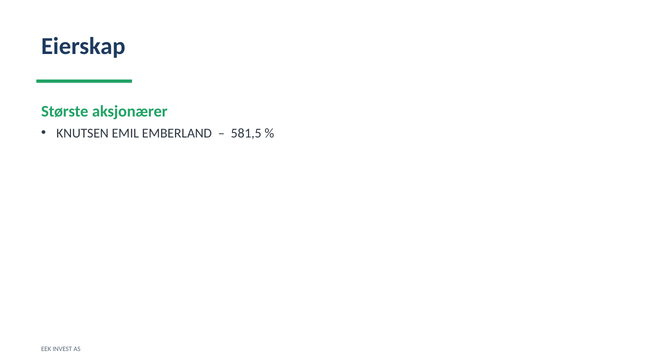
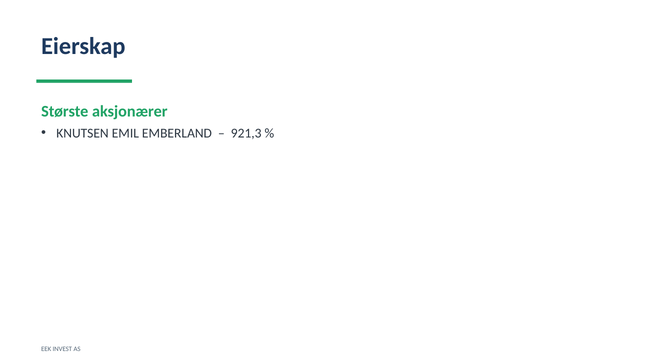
581,5: 581,5 -> 921,3 (246, 133)
